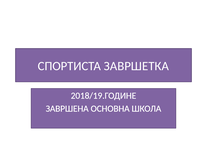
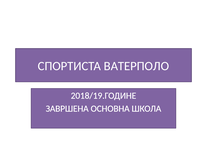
ЗАВРШЕТКА: ЗАВРШЕТКА -> ВАТЕРПОЛО (136, 66)
